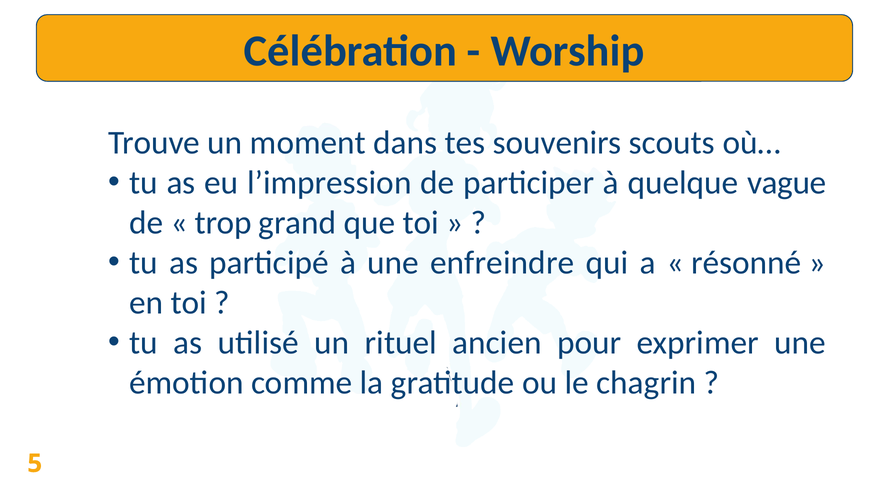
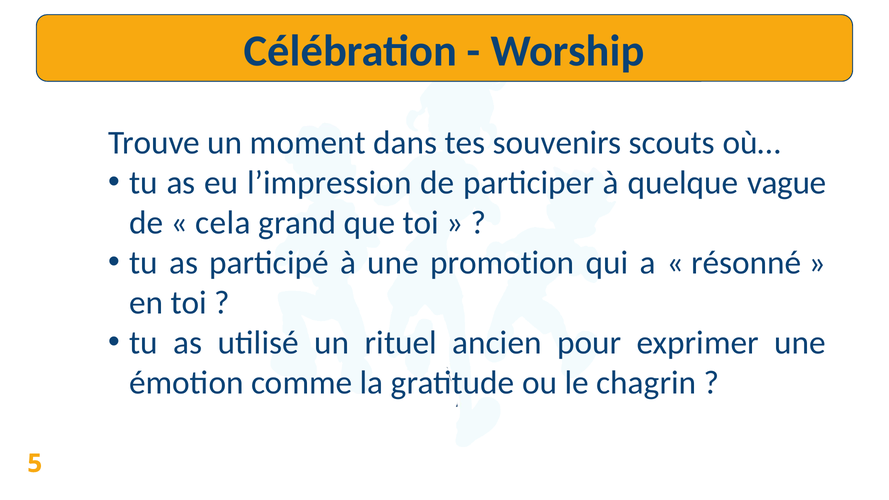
trop: trop -> cela (223, 223)
enfreindre: enfreindre -> promotion (502, 263)
